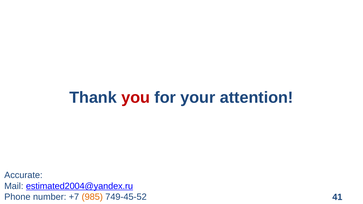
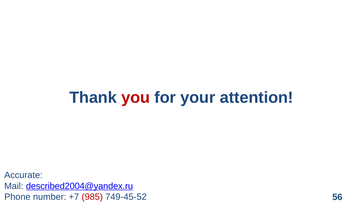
estimated2004@yandex.ru: estimated2004@yandex.ru -> described2004@yandex.ru (79, 186)
985 colour: orange -> red (92, 197)
41: 41 -> 56 (337, 197)
